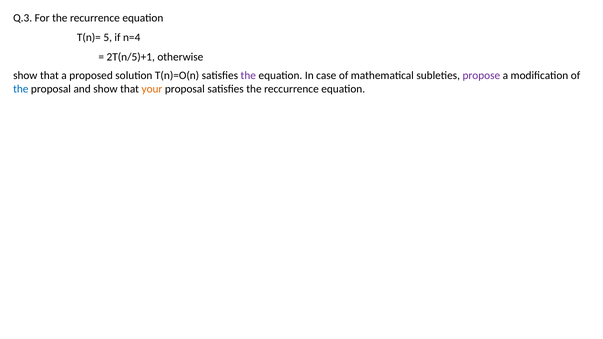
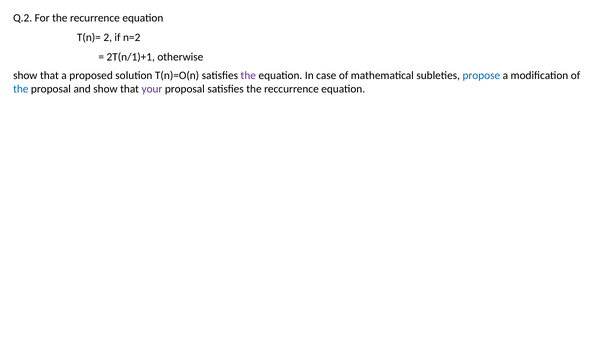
Q.3: Q.3 -> Q.2 (23, 18)
5: 5 -> 2 (108, 37)
n=4: n=4 -> n=2 (132, 37)
2T(n/5)+1: 2T(n/5)+1 -> 2T(n/1)+1 (131, 57)
propose colour: purple -> blue (481, 76)
your colour: orange -> purple (152, 89)
